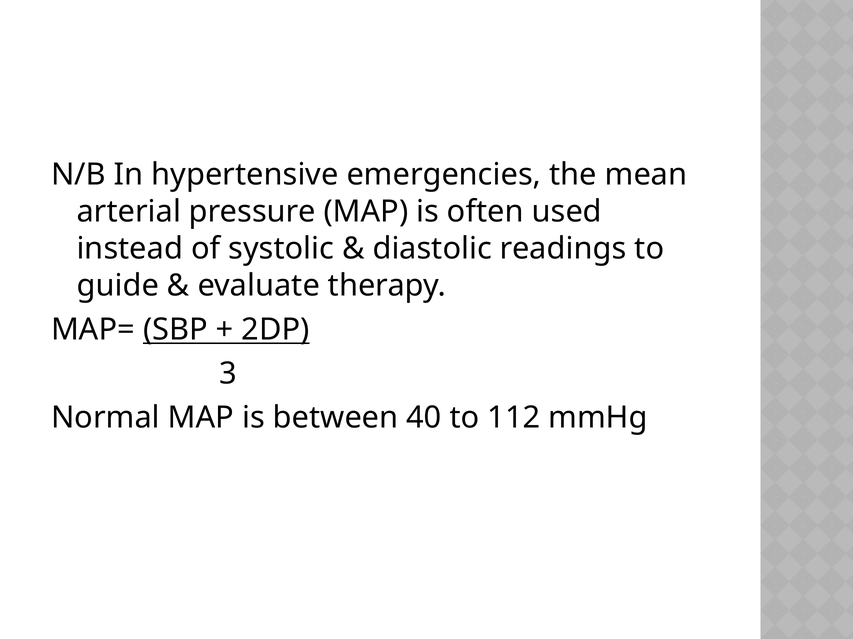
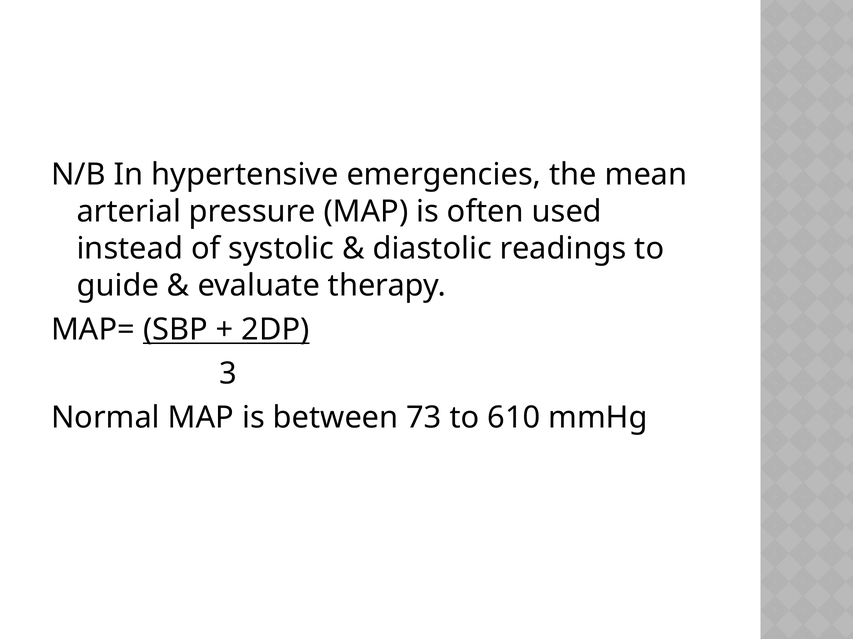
40: 40 -> 73 (424, 418)
112: 112 -> 610 (514, 418)
